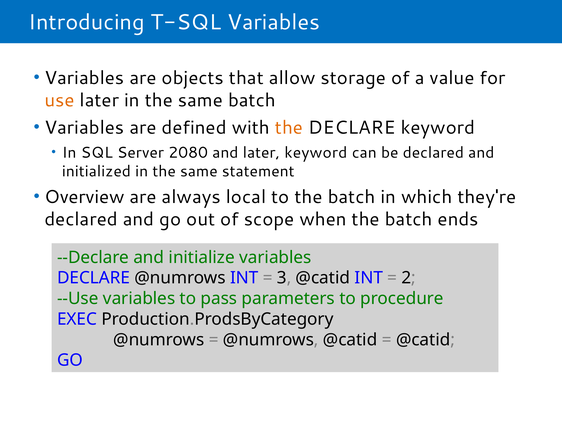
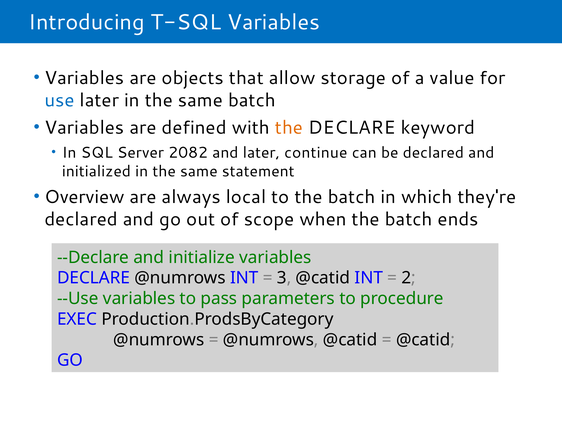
use colour: orange -> blue (60, 101)
2080: 2080 -> 2082 (188, 153)
later keyword: keyword -> continue (316, 153)
